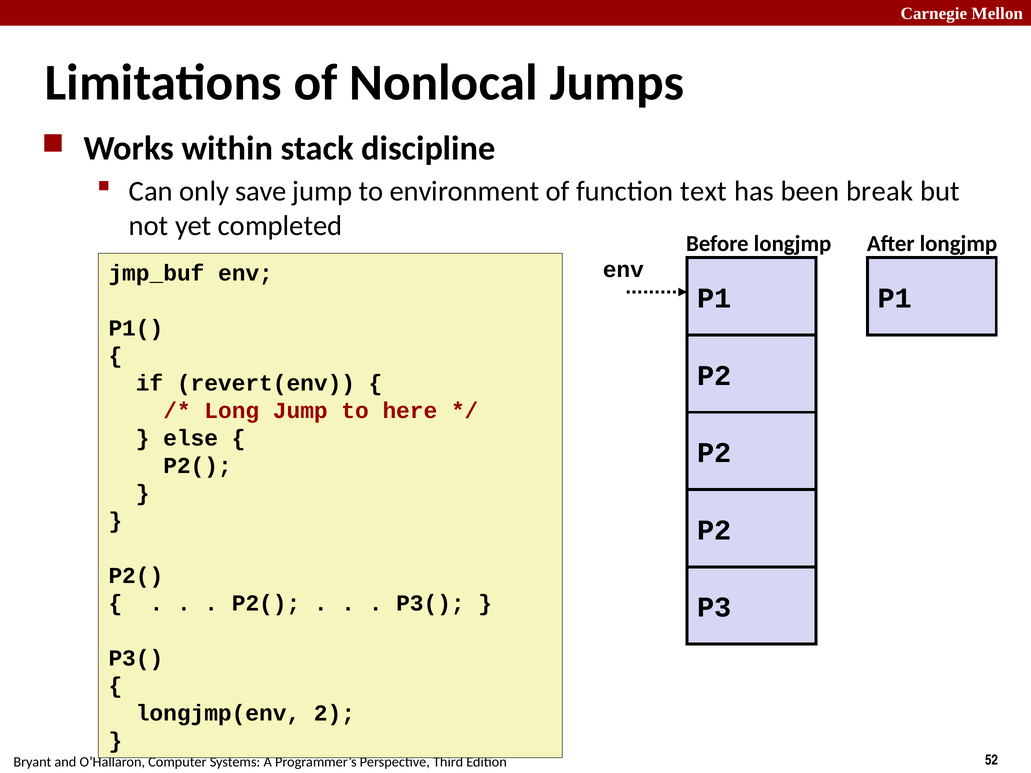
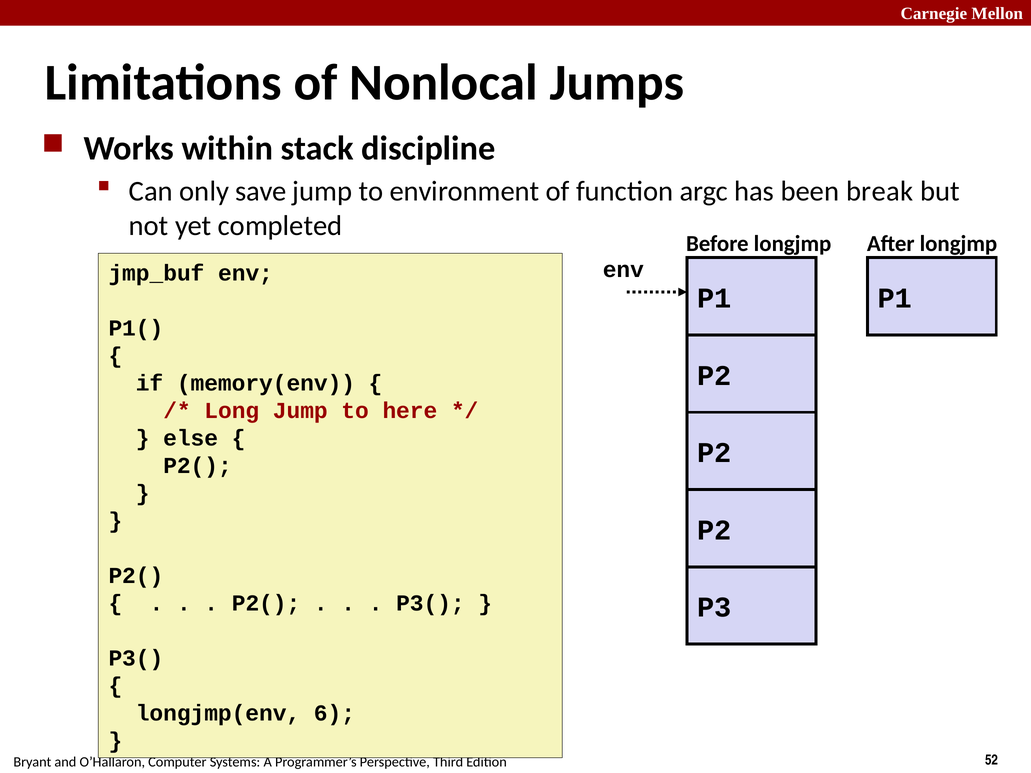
text: text -> argc (704, 192)
revert(env: revert(env -> memory(env (266, 383)
2: 2 -> 6 (334, 713)
